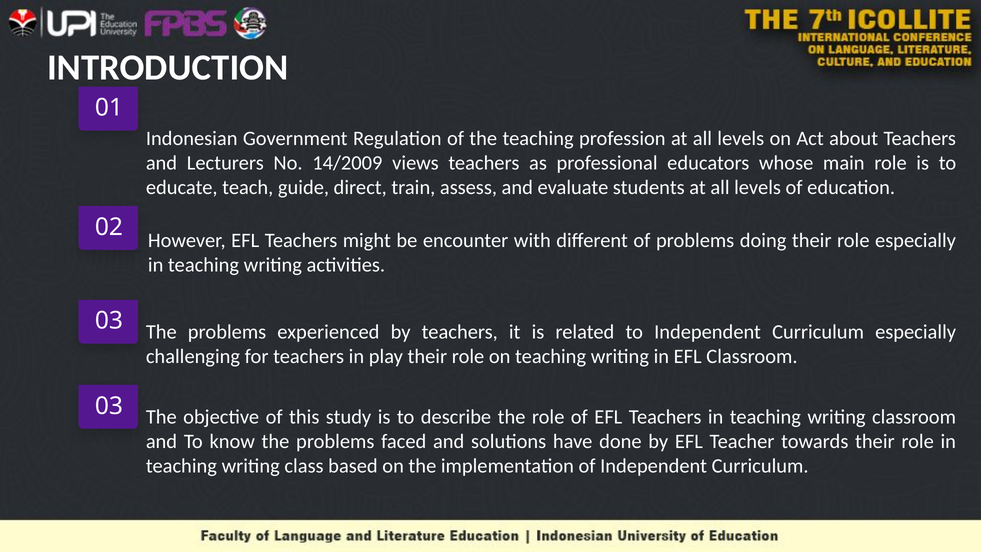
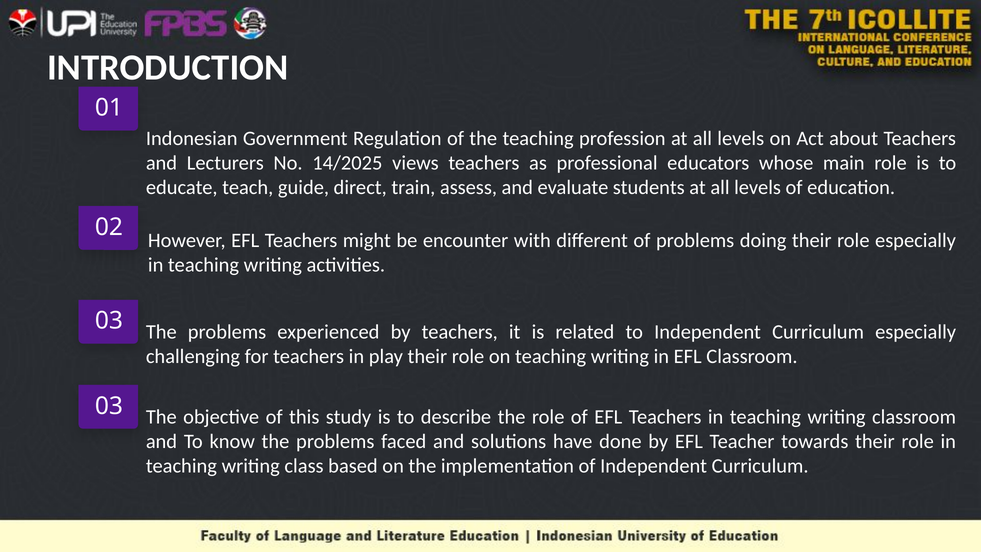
14/2009: 14/2009 -> 14/2025 (347, 163)
